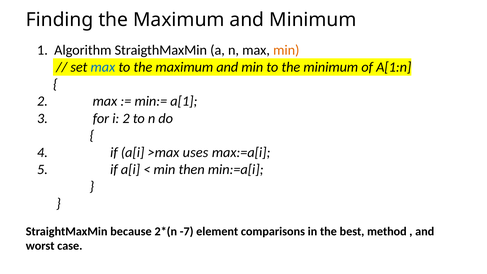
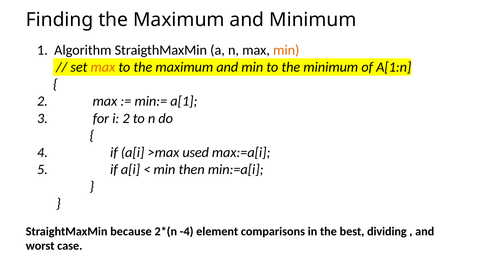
max colour: blue -> orange (103, 67)
uses: uses -> used (196, 152)
-7: -7 -> -4 (187, 231)
method: method -> dividing (387, 231)
